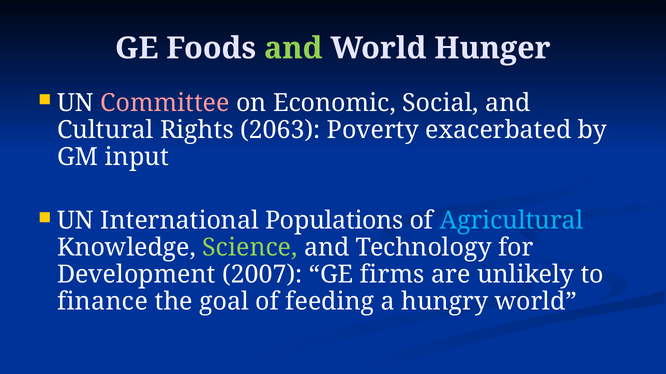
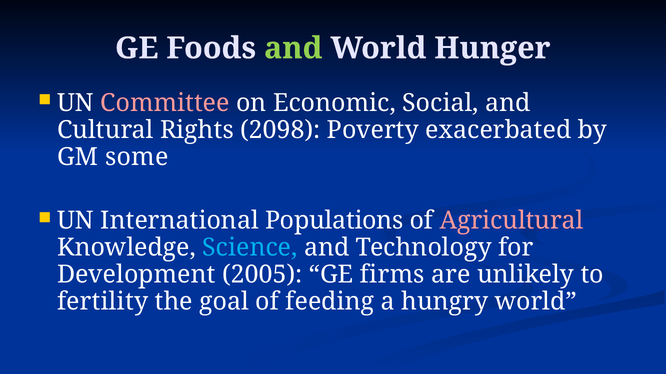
2063: 2063 -> 2098 (280, 130)
input: input -> some (137, 157)
Agricultural colour: light blue -> pink (512, 221)
Science colour: light green -> light blue (250, 248)
2007: 2007 -> 2005 (262, 275)
finance: finance -> fertility (103, 302)
